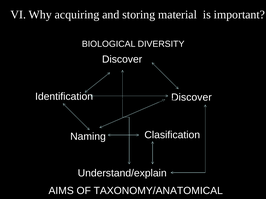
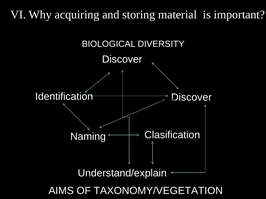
TAXONOMY/ANATOMICAL: TAXONOMY/ANATOMICAL -> TAXONOMY/VEGETATION (158, 191)
